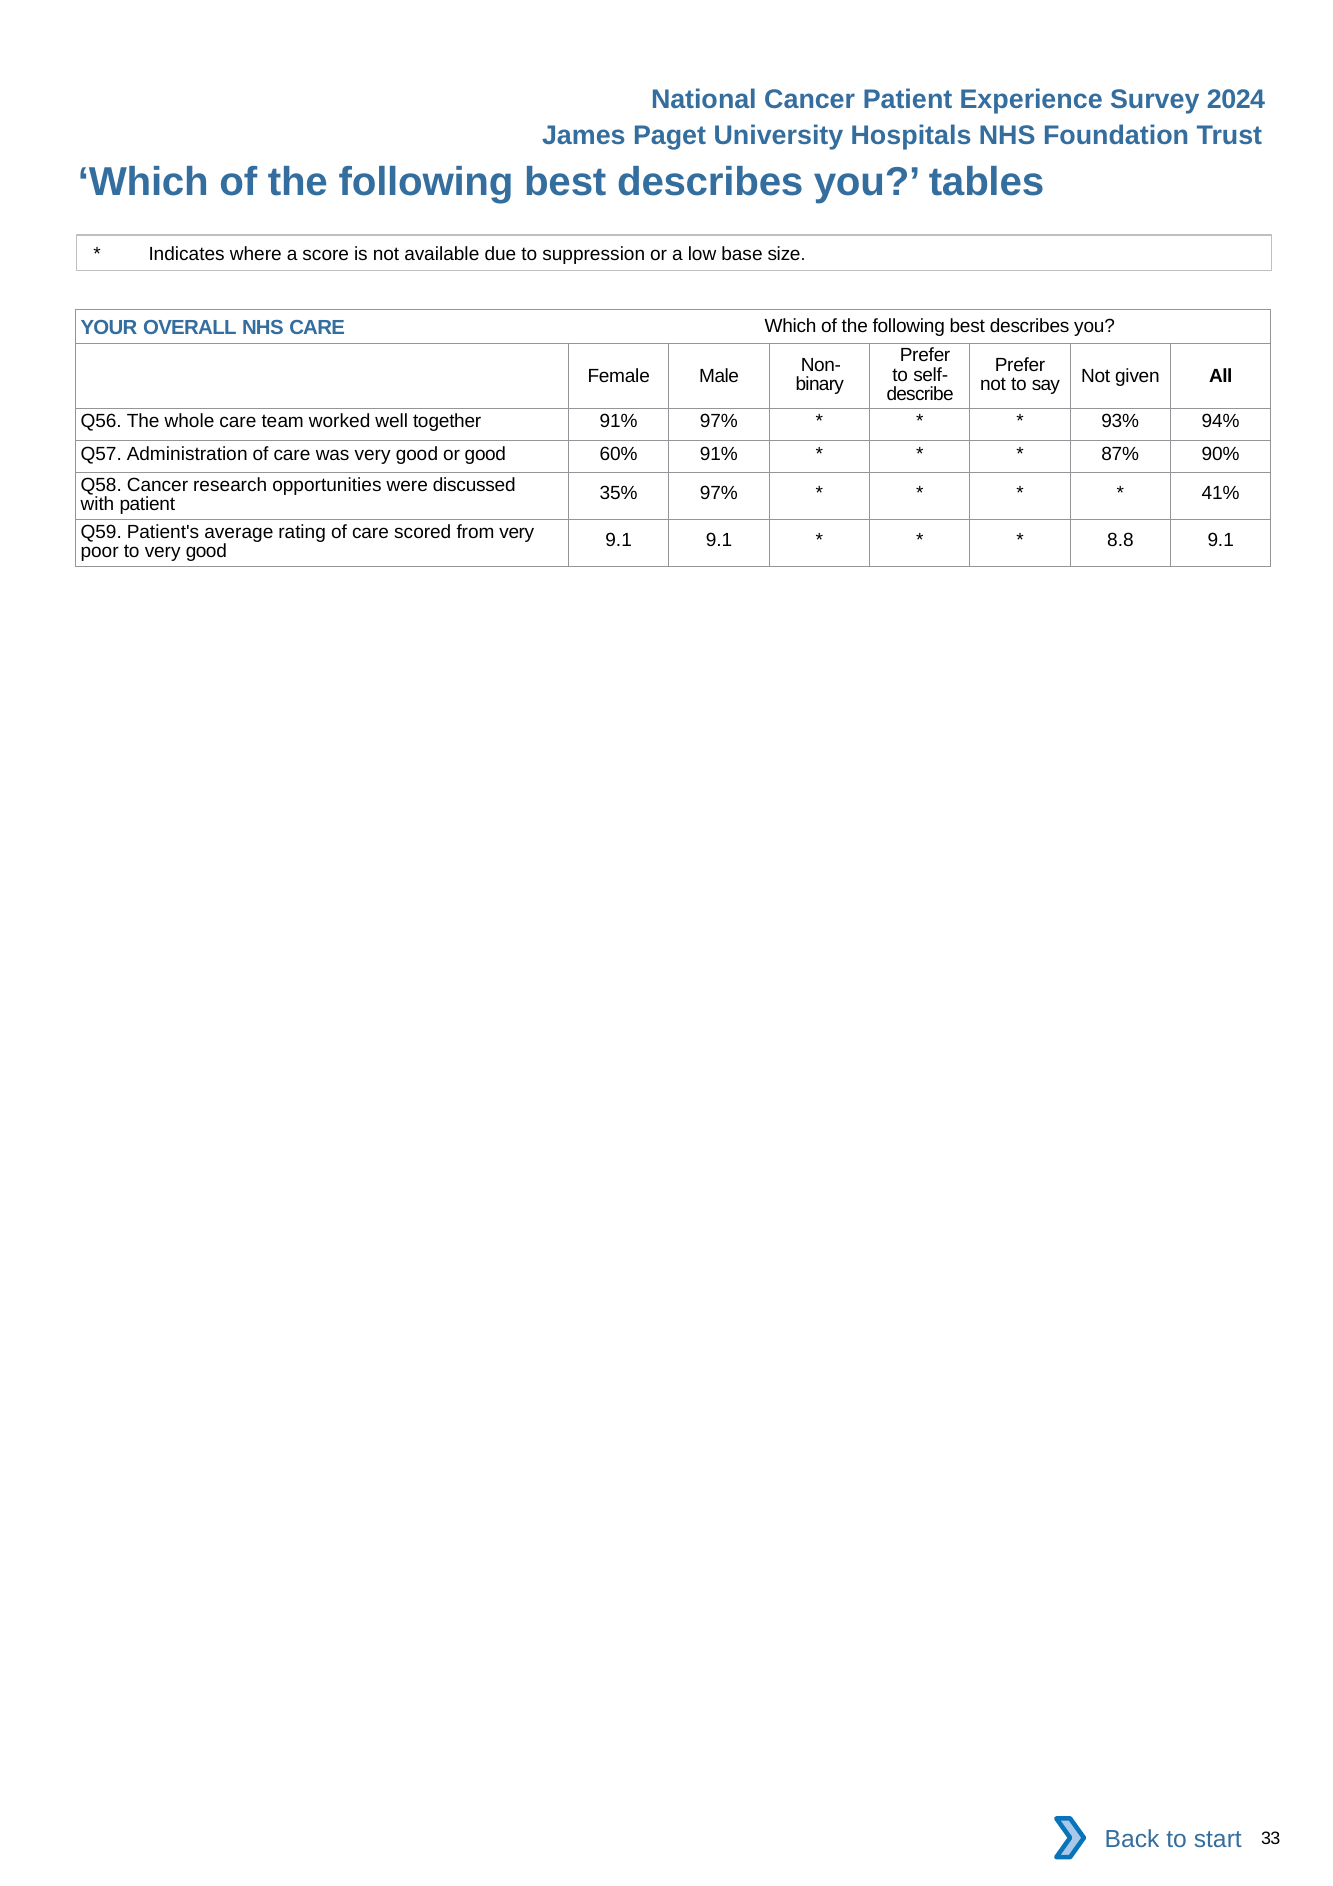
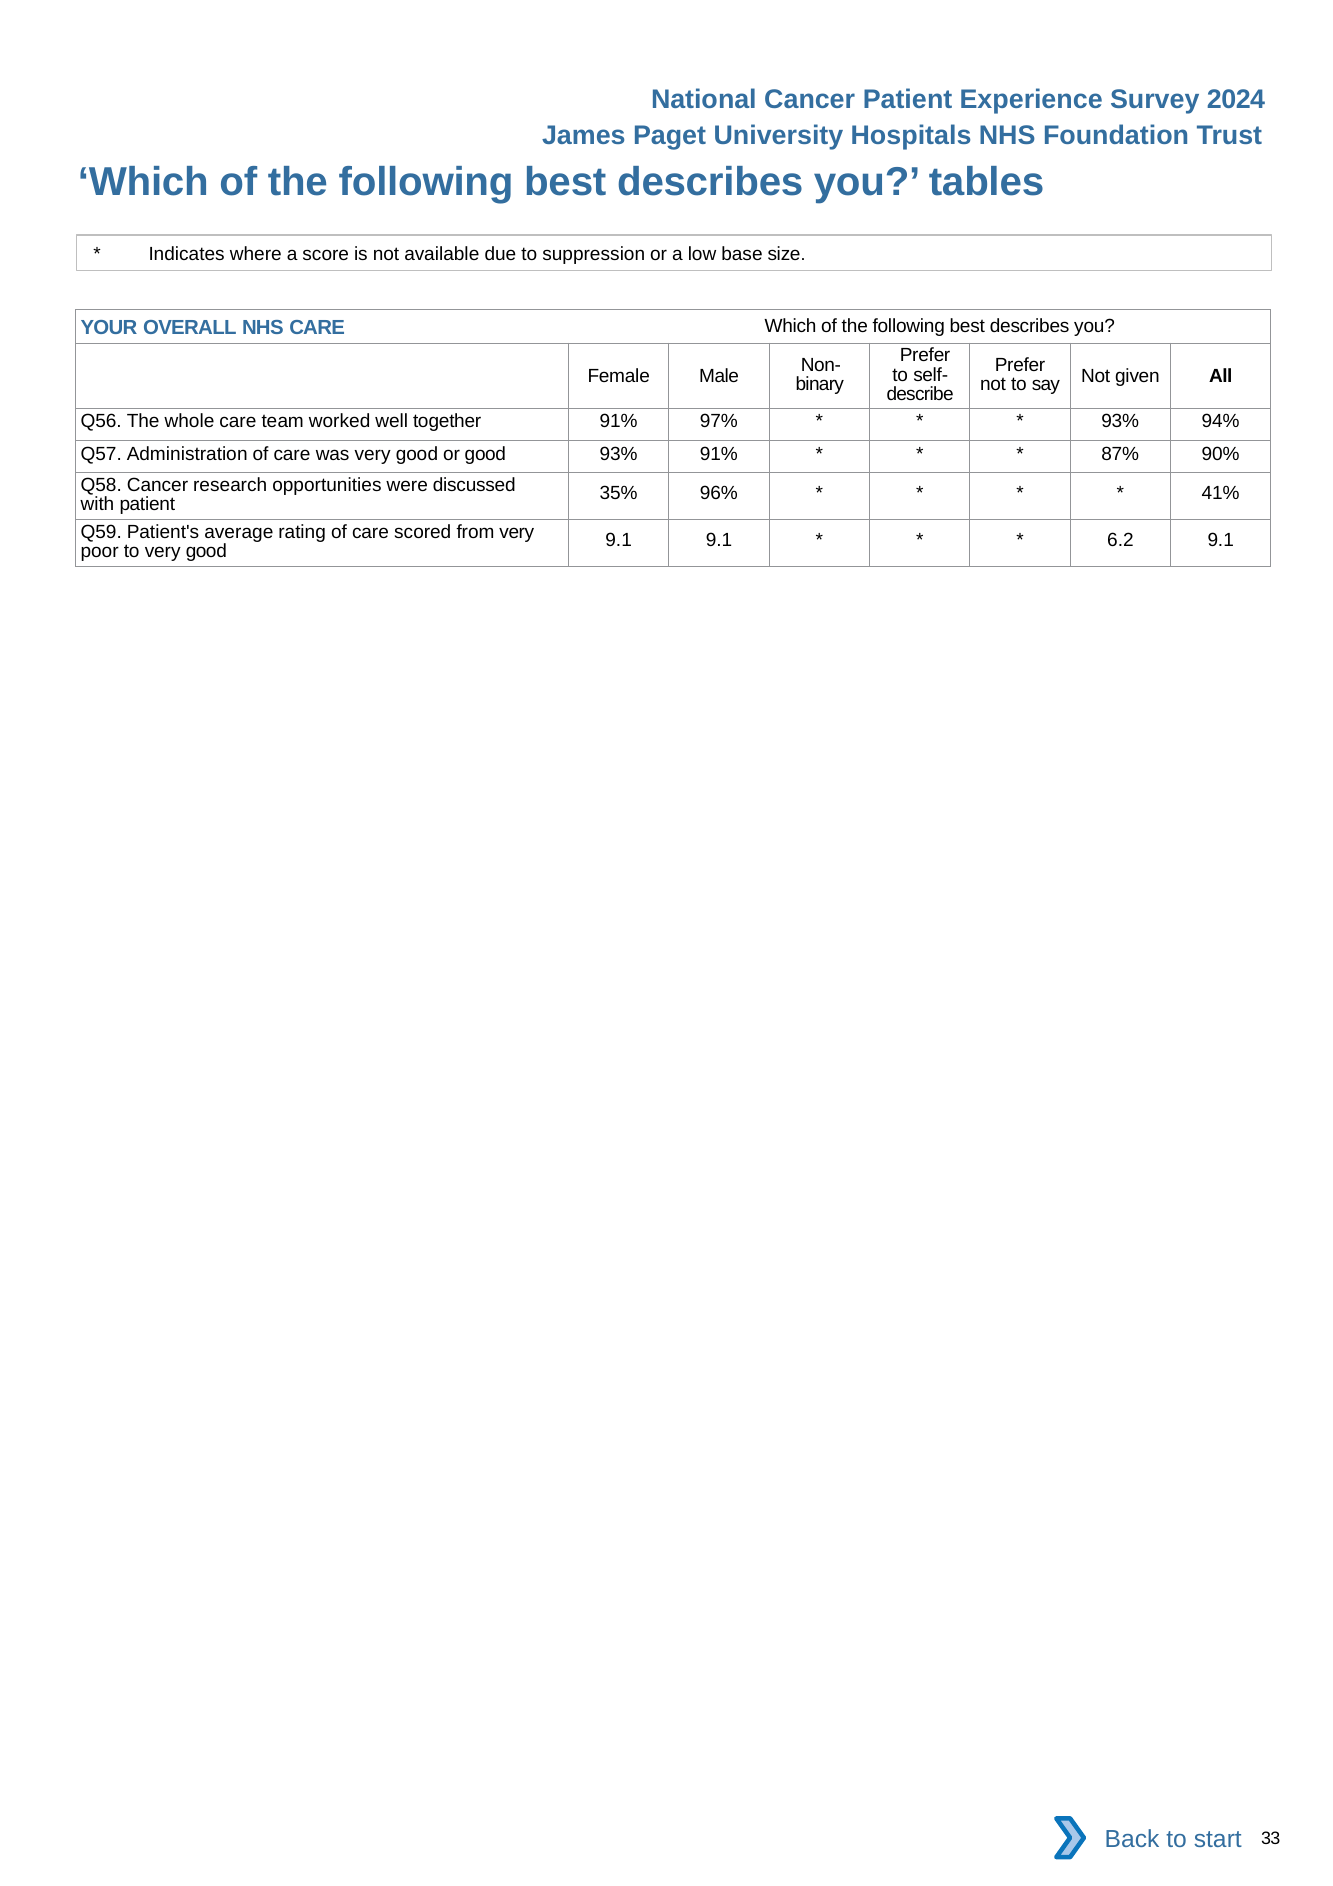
good 60%: 60% -> 93% (619, 454)
35% 97%: 97% -> 96% (719, 493)
8.8: 8.8 -> 6.2 (1120, 540)
